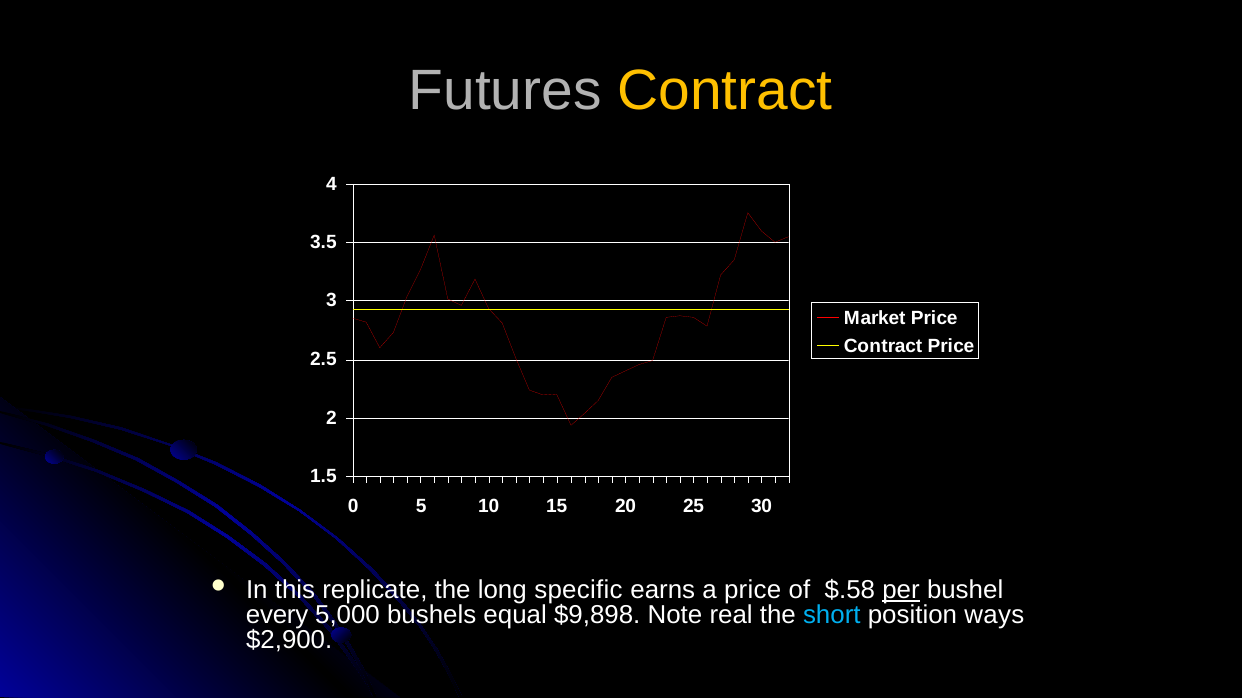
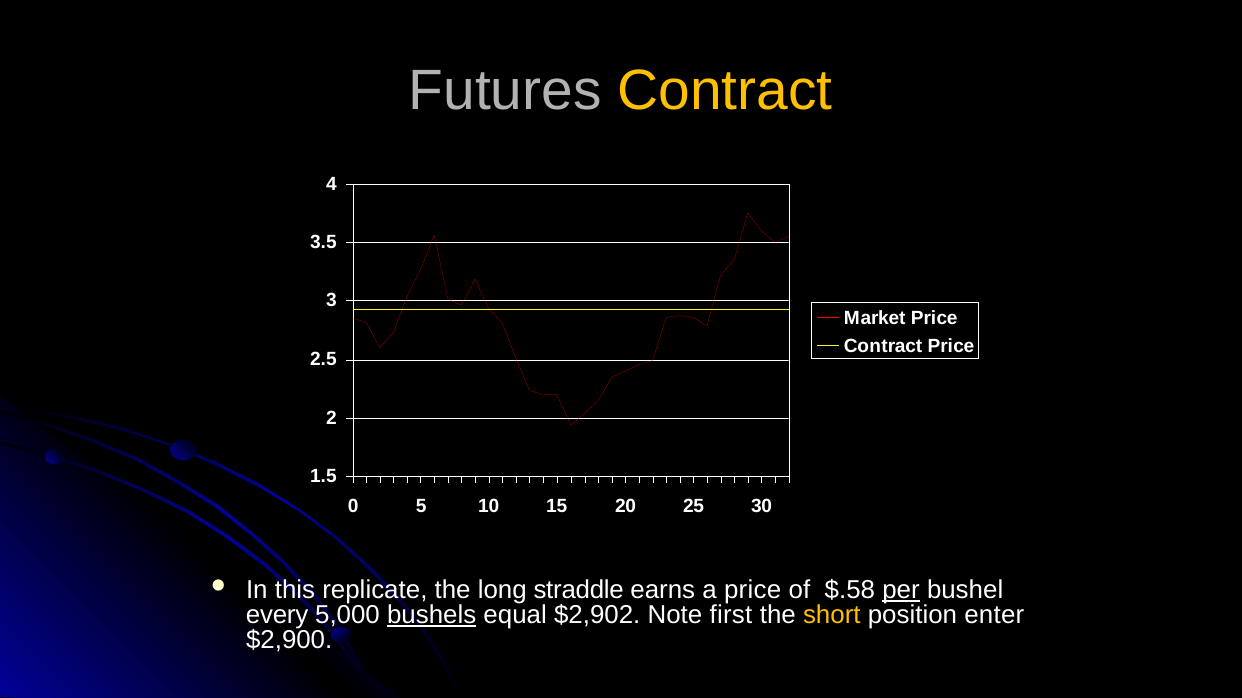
specific: specific -> straddle (579, 590)
bushels underline: none -> present (432, 615)
$9,898: $9,898 -> $2,902 (597, 615)
real: real -> first (731, 615)
short colour: light blue -> yellow (832, 615)
ways: ways -> enter (994, 615)
